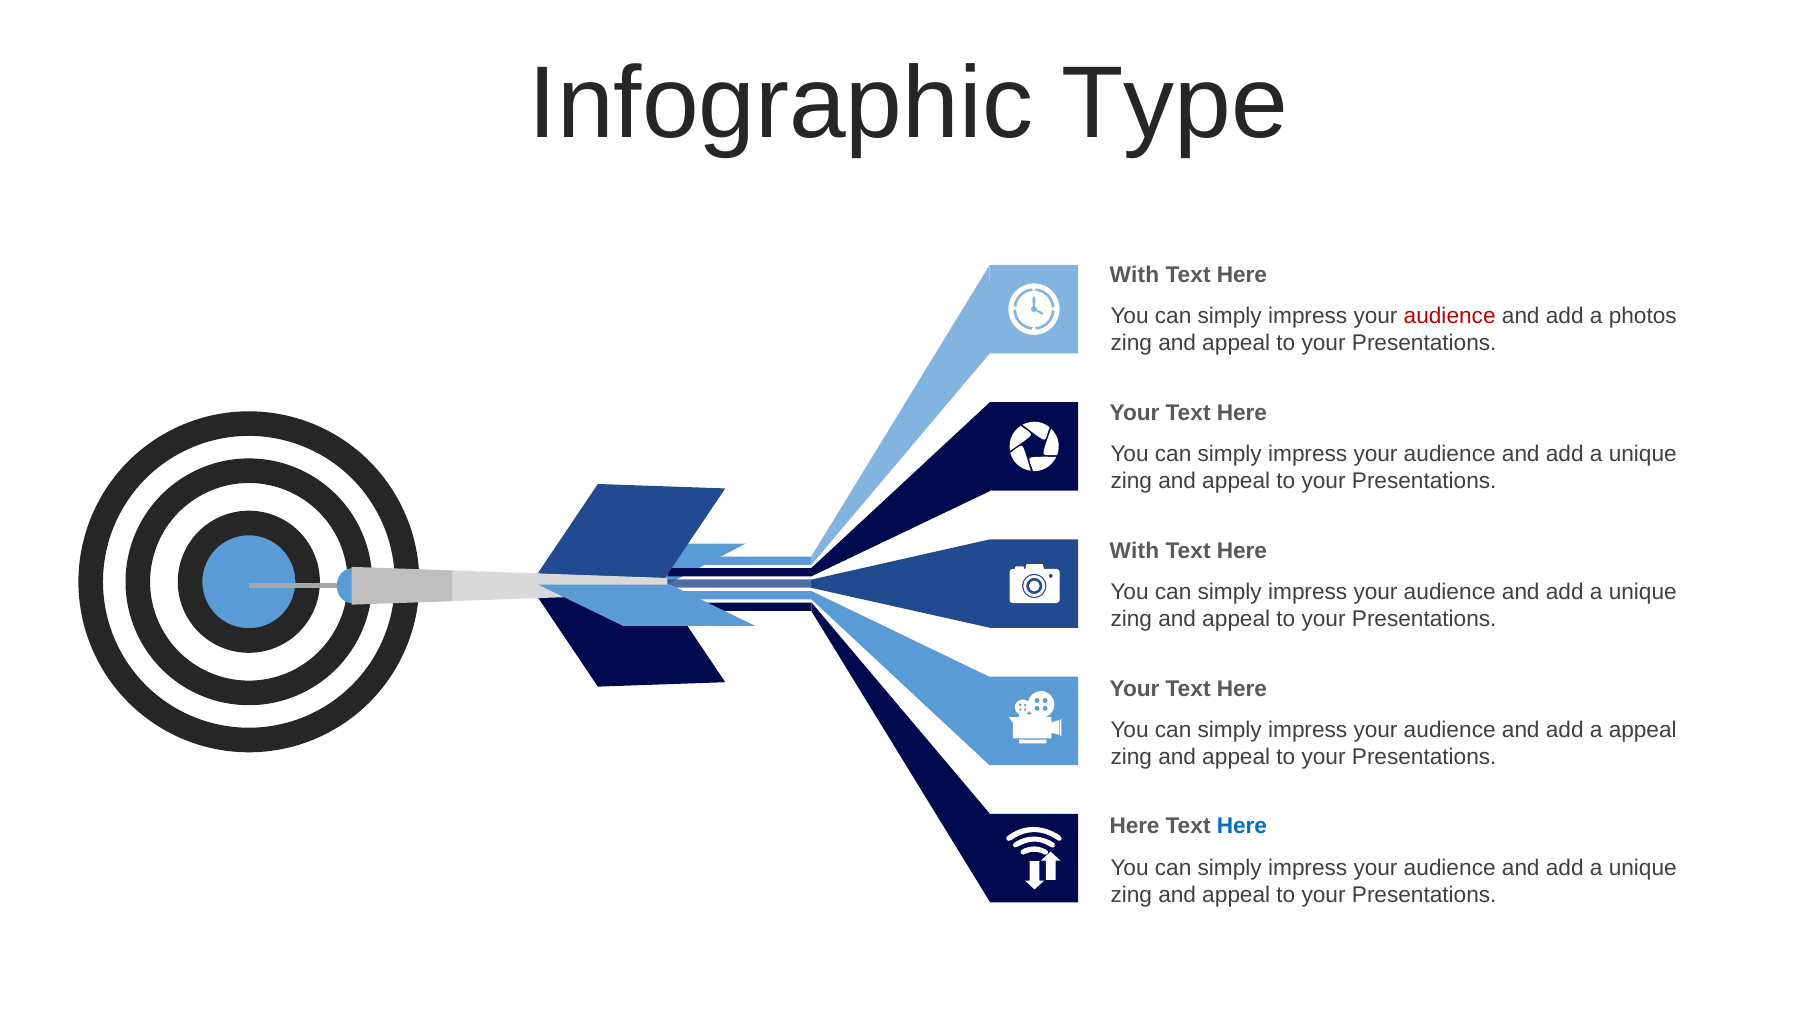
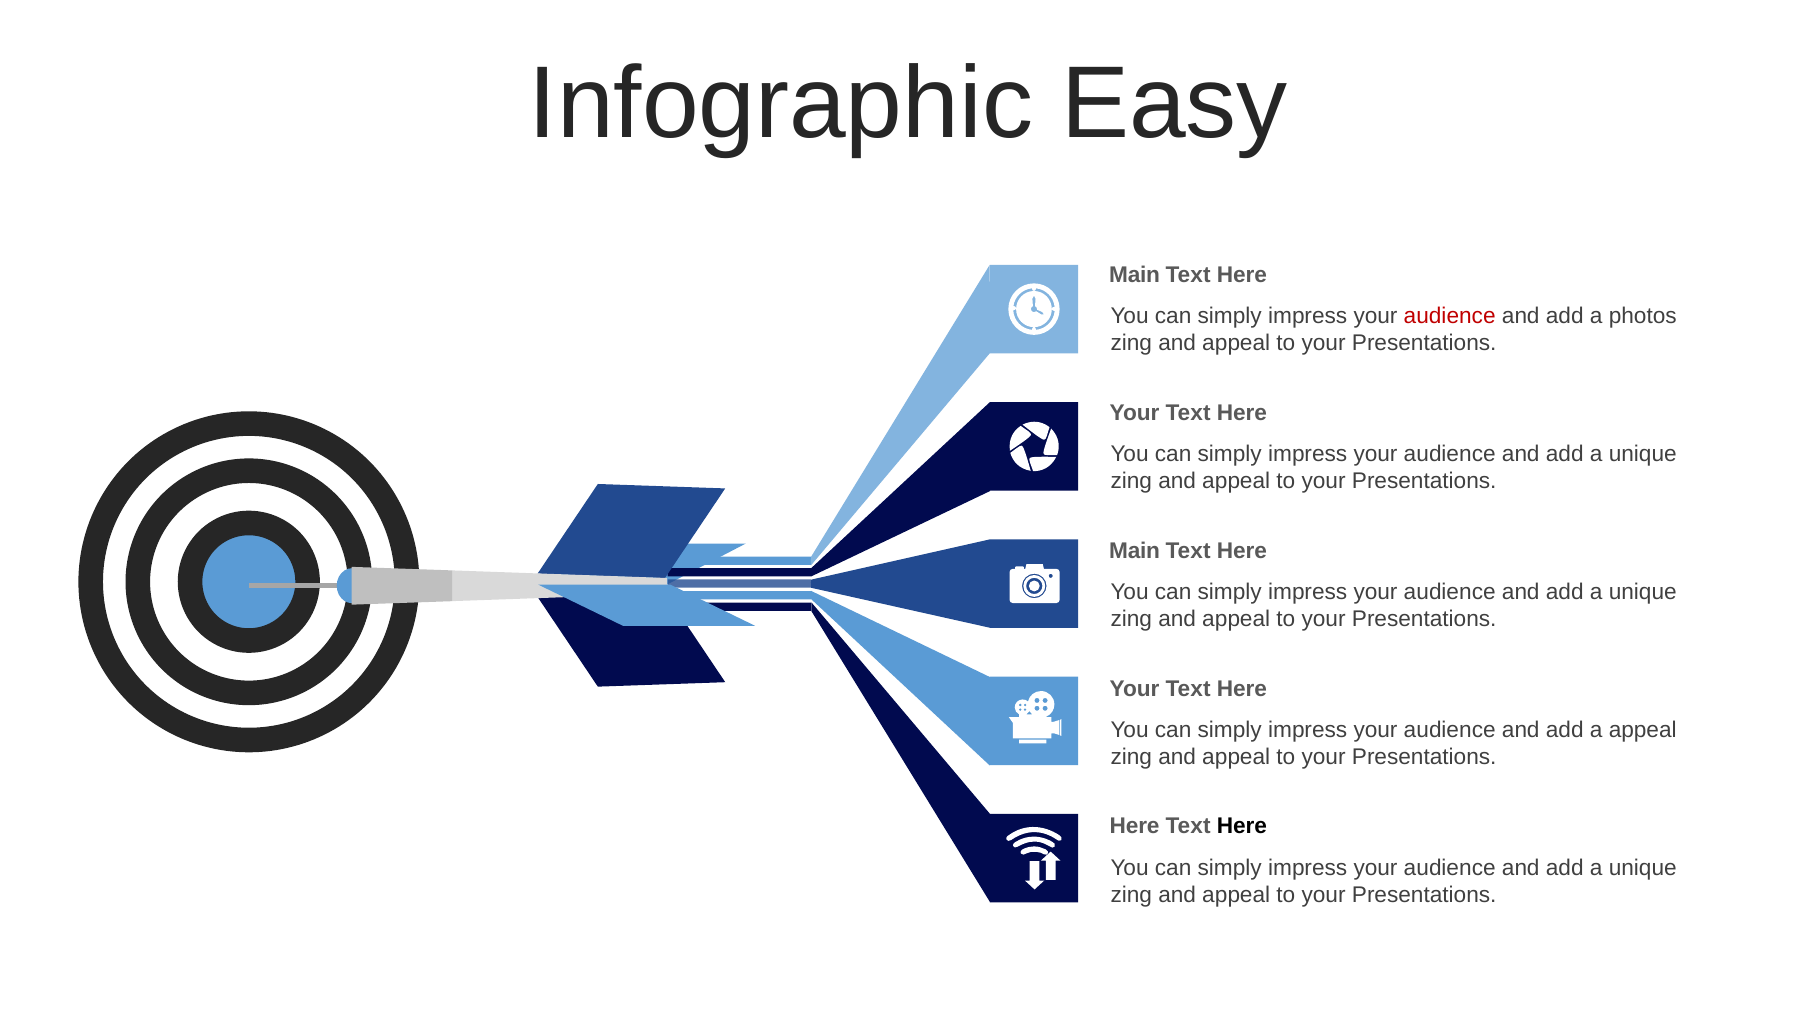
Type: Type -> Easy (1175, 104)
With: With -> Main (1135, 275)
With: With -> Main (1135, 551)
Here colour: blue -> black (1242, 826)
